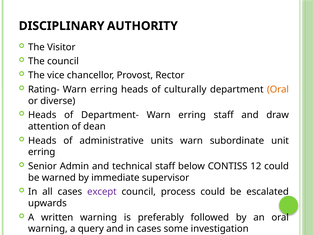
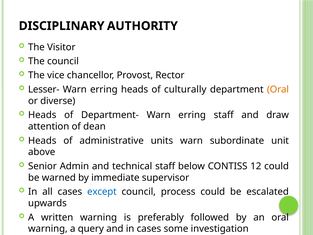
Rating-: Rating- -> Lesser- (44, 89)
erring: erring -> above (42, 152)
except colour: purple -> blue (102, 192)
